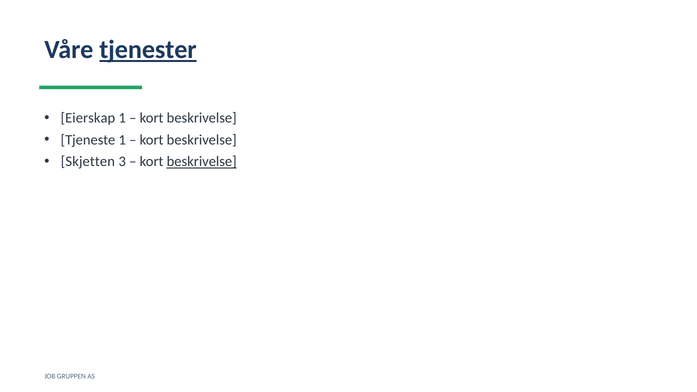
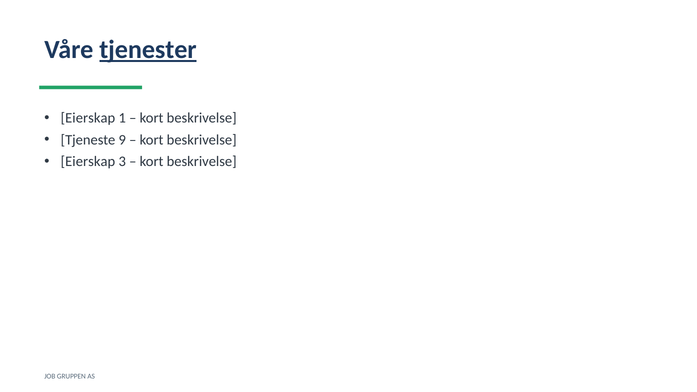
Tjeneste 1: 1 -> 9 (122, 140)
Skjetten: Skjetten -> Eierskap (88, 162)
beskrivelse underline: present -> none (202, 162)
